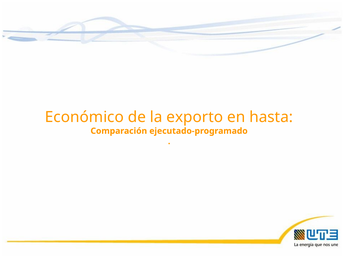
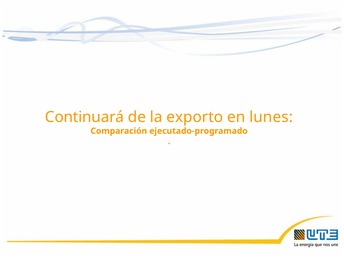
Económico: Económico -> Continuará (84, 117)
hasta: hasta -> lunes (271, 117)
